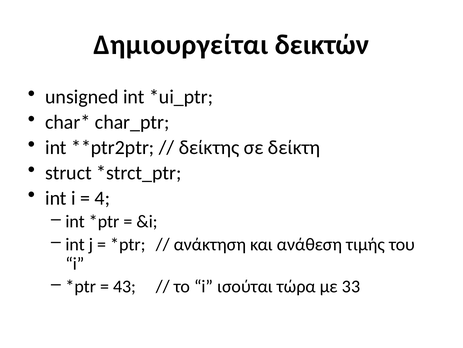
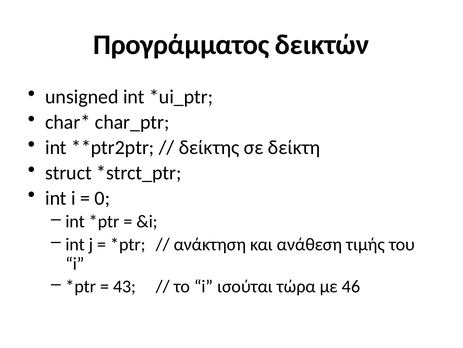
Δημιουργείται: Δημιουργείται -> Προγράμματος (181, 45)
4: 4 -> 0 (102, 198)
33: 33 -> 46 (351, 286)
